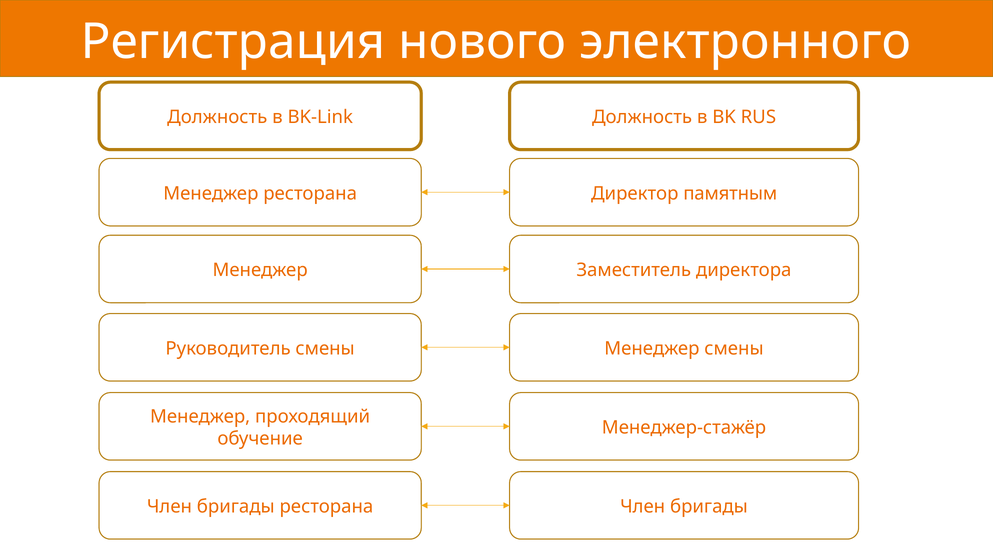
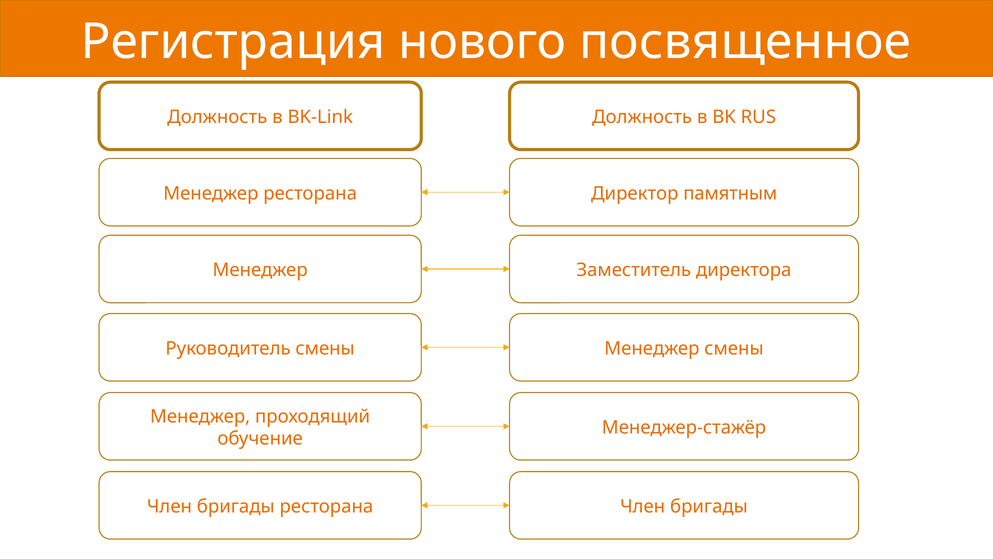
электронного: электронного -> посвященное (745, 42)
